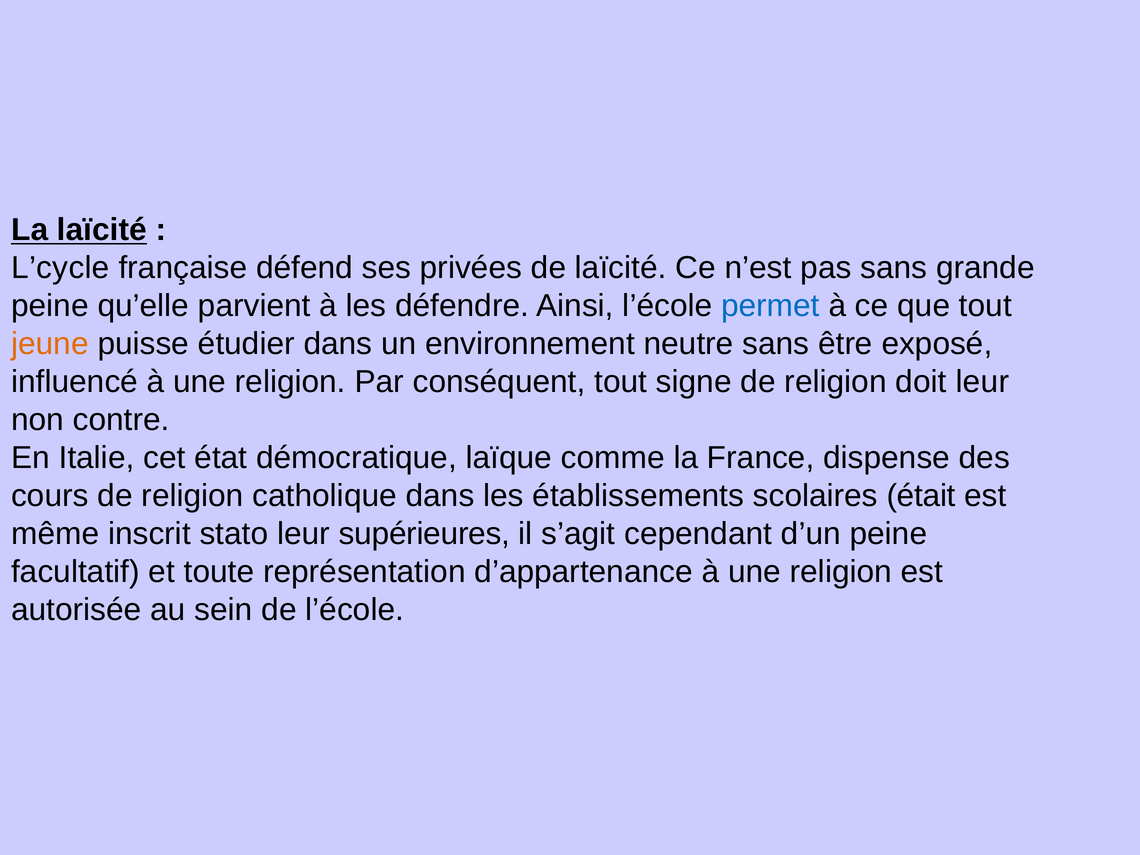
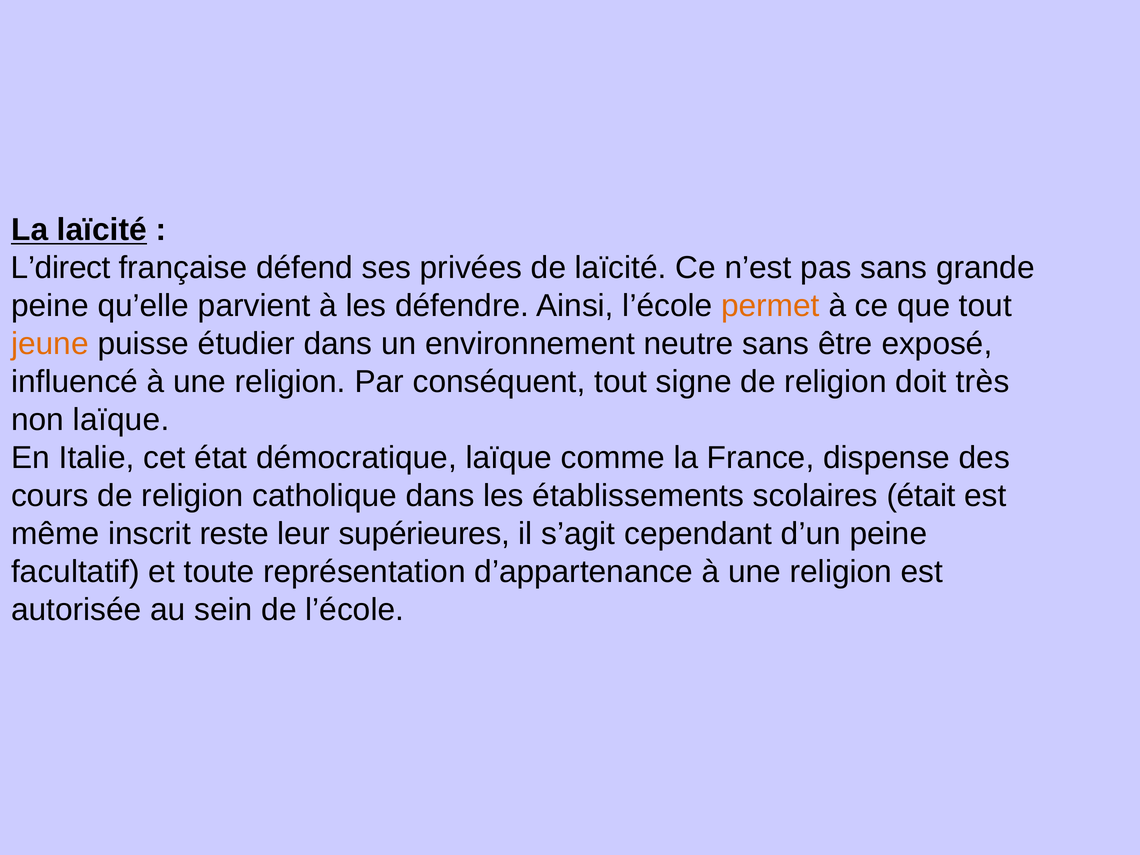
L’cycle: L’cycle -> L’direct (61, 268)
permet colour: blue -> orange (770, 306)
doit leur: leur -> très (983, 382)
non contre: contre -> laïque (121, 420)
stato: stato -> reste (234, 534)
